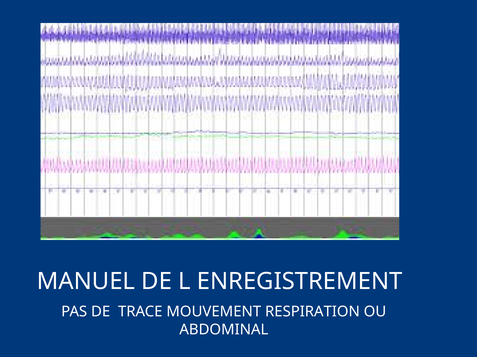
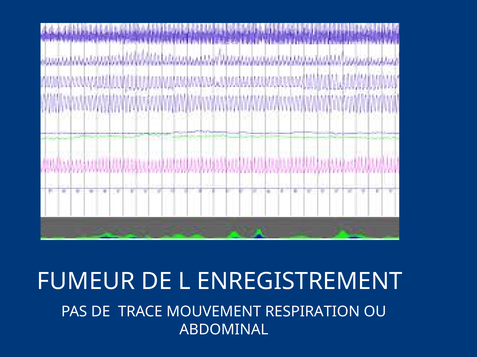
MANUEL: MANUEL -> FUMEUR (86, 282)
